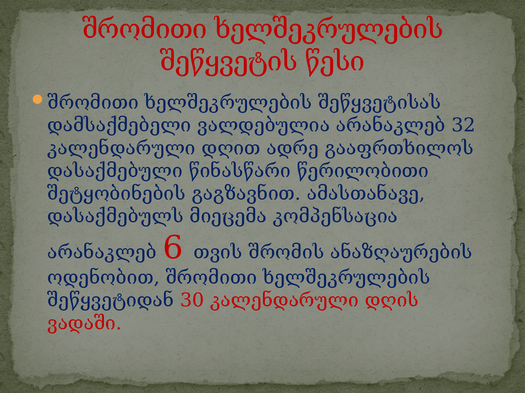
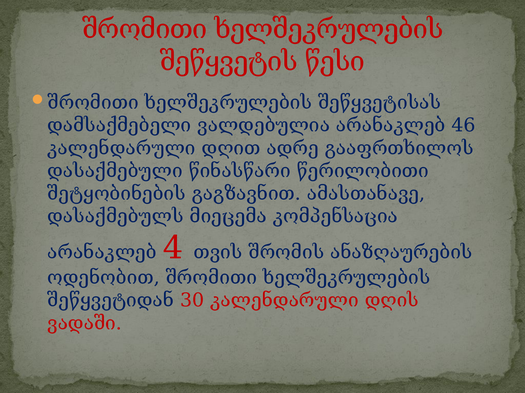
32: 32 -> 46 (463, 126)
6: 6 -> 4 (173, 248)
